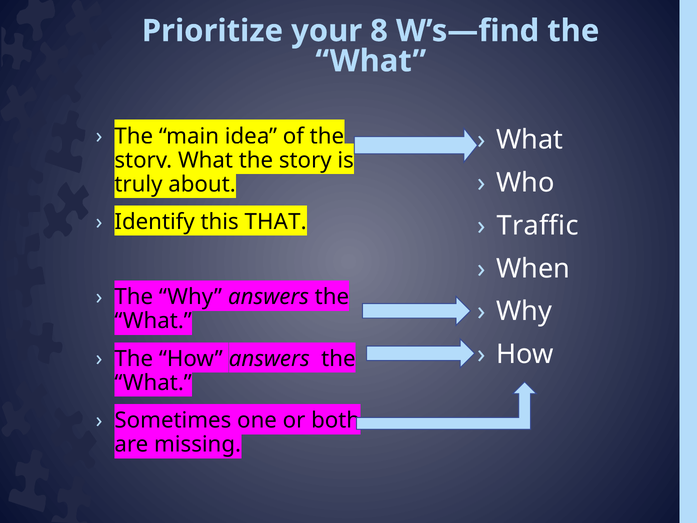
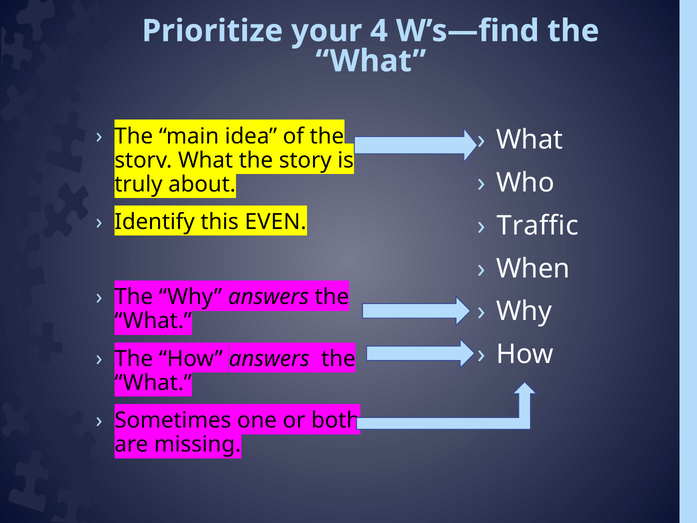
8: 8 -> 4 (379, 31)
THAT: THAT -> EVEN (276, 222)
